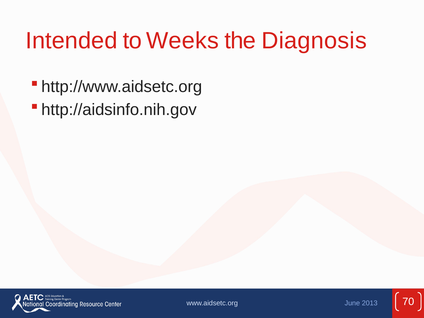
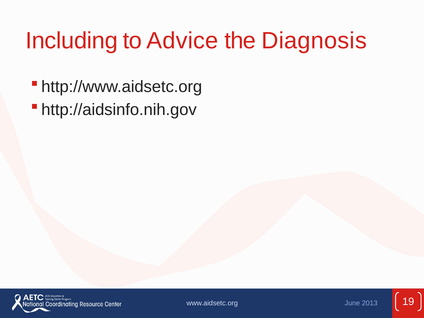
Intended: Intended -> Including (72, 41)
Weeks: Weeks -> Advice (182, 41)
70: 70 -> 19 (408, 302)
